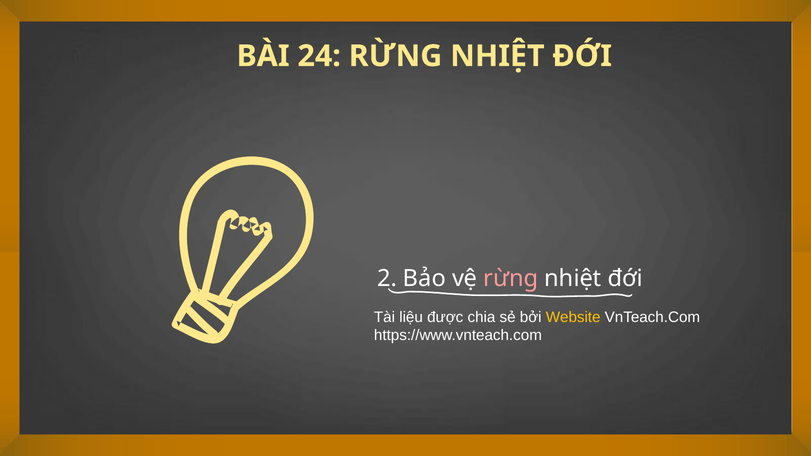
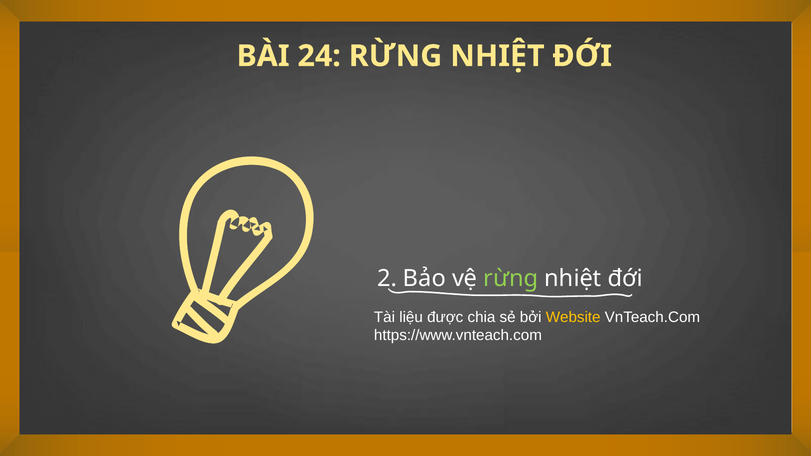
rừng colour: pink -> light green (511, 279)
